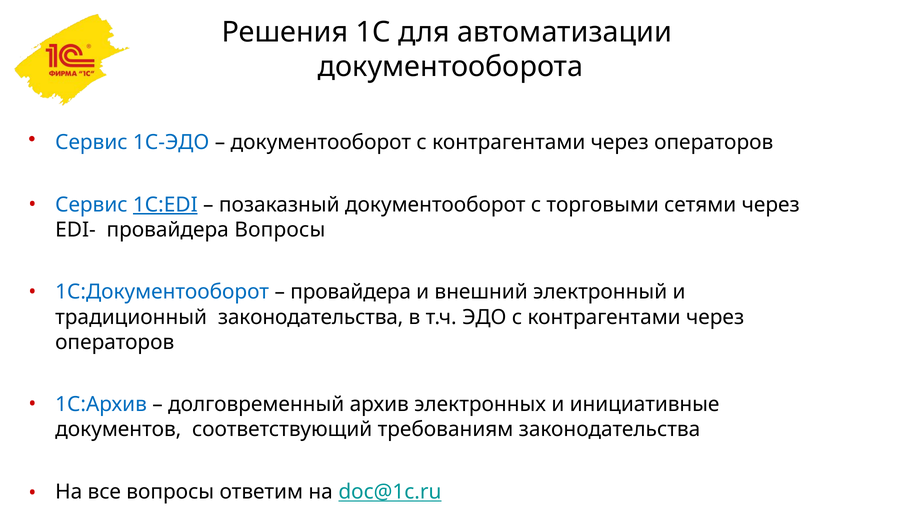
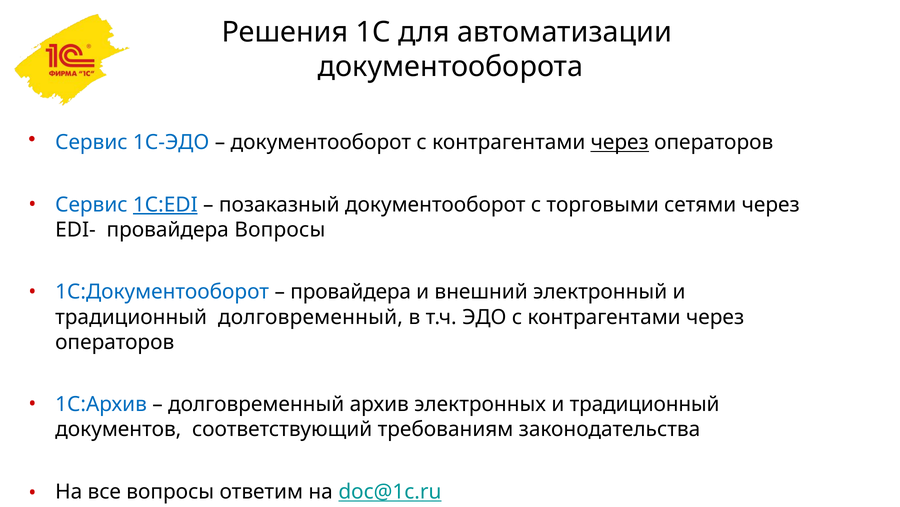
через underline: none -> present (620, 142)
традиционный законодательства: законодательства -> долговременный (310, 317)
электронных и инициативные: инициативные -> традиционный (645, 404)
